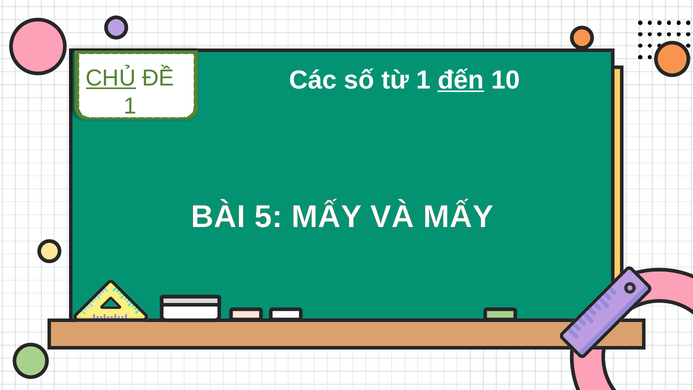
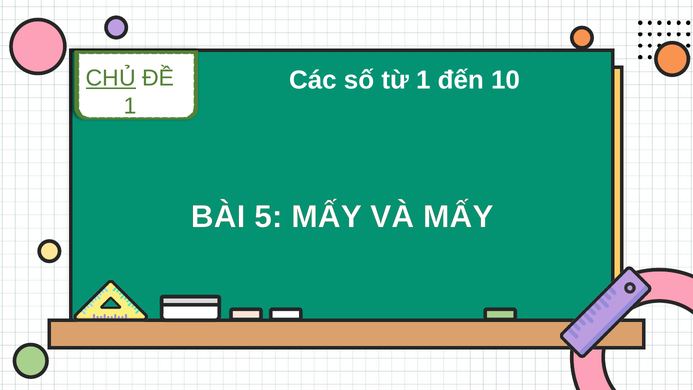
đến underline: present -> none (461, 80)
